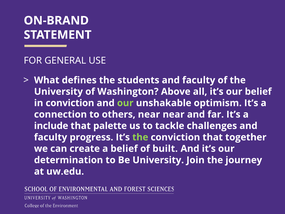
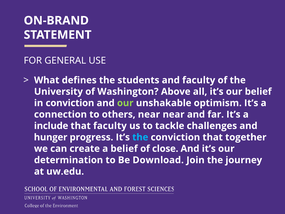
that palette: palette -> faculty (110, 126)
faculty: faculty -> hunger (51, 137)
the colour: light green -> light blue (140, 137)
built: built -> close (165, 148)
Be University: University -> Download (158, 160)
